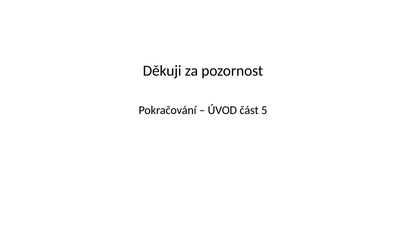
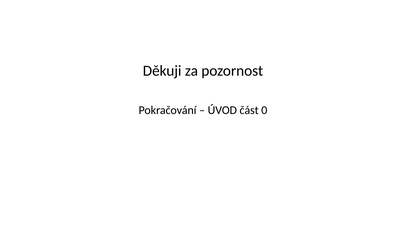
5: 5 -> 0 (264, 110)
